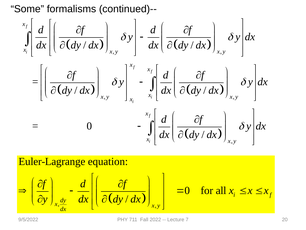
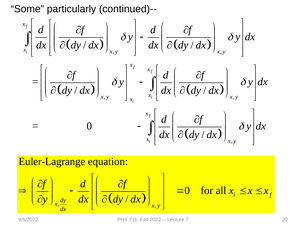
formalisms: formalisms -> particularly (72, 9)
